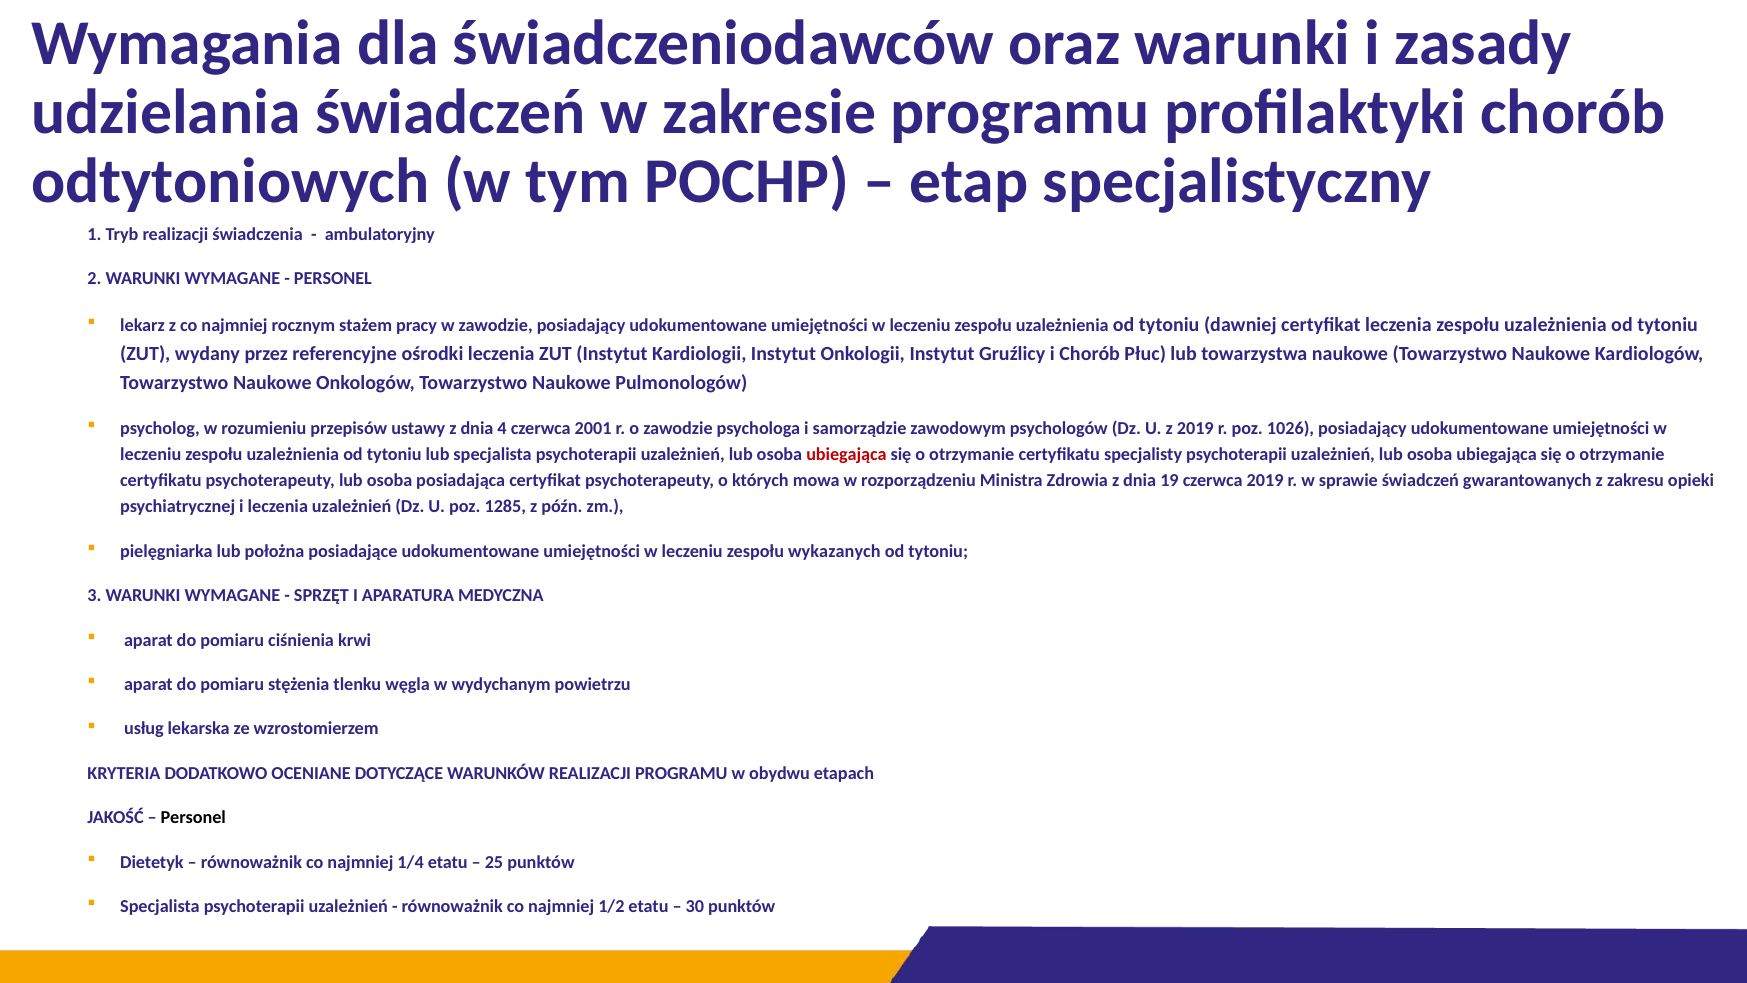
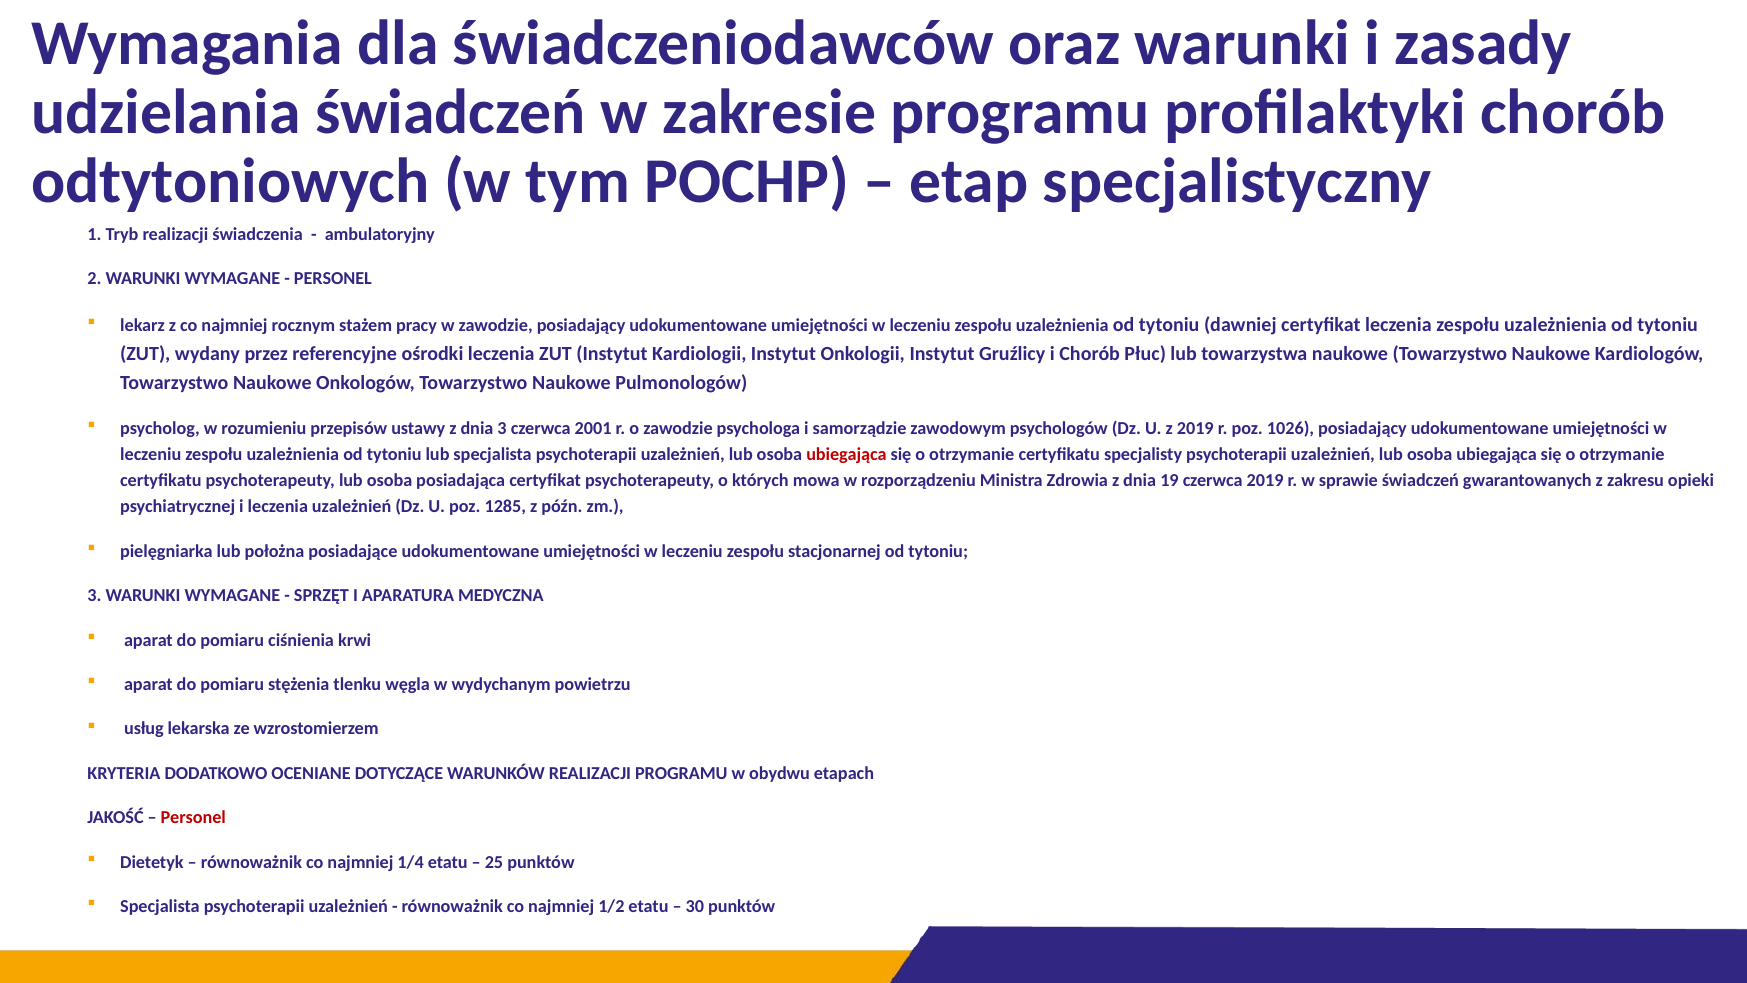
dnia 4: 4 -> 3 (502, 428)
wykazanych: wykazanych -> stacjonarnej (834, 551)
Personel colour: black -> red (193, 818)
